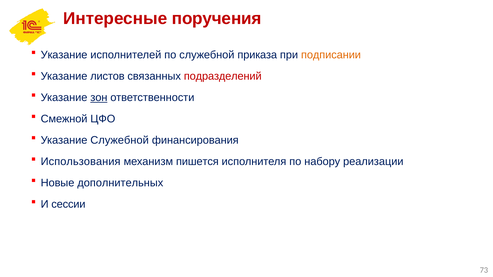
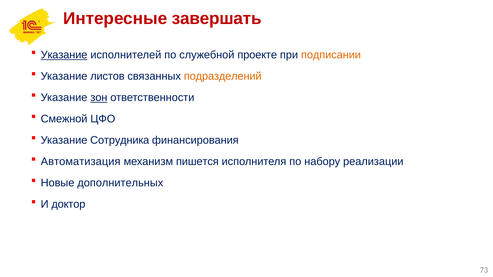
поручения: поручения -> завершать (217, 19)
Указание underline: none -> present (64, 55)
приказа: приказа -> проекте (257, 55)
подразделений colour: red -> orange (223, 76)
Указание Служебной: Служебной -> Сотрудника (120, 140)
Использования: Использования -> Автоматизация (81, 162)
сессии: сессии -> доктор (68, 204)
